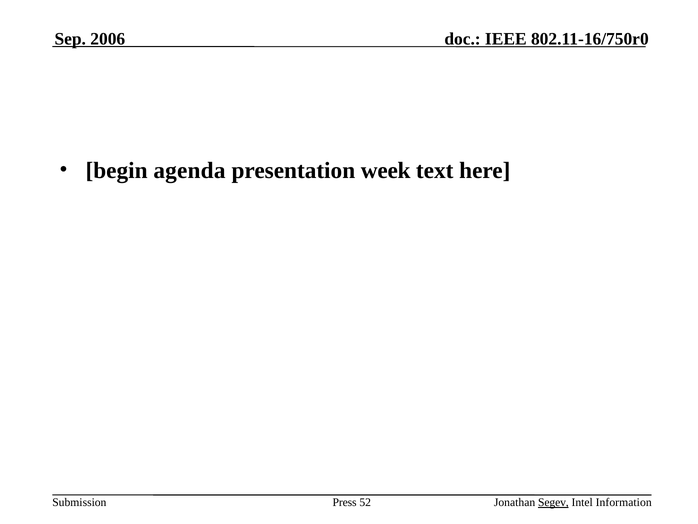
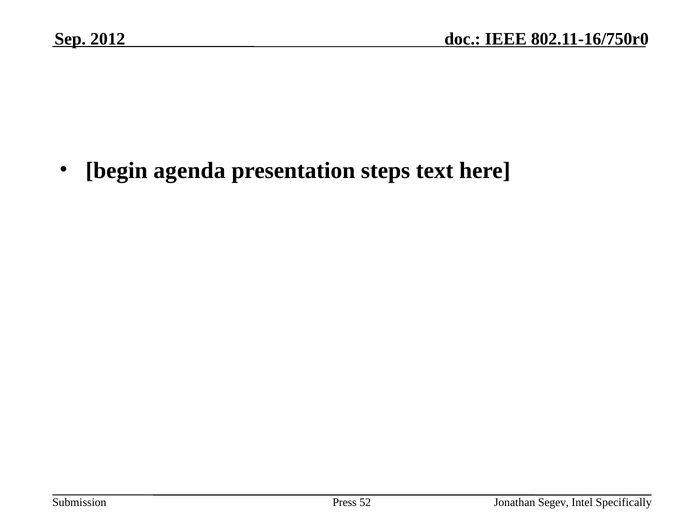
2006: 2006 -> 2012 (108, 39)
week: week -> steps (386, 170)
Segev underline: present -> none (553, 502)
Information: Information -> Specifically (624, 502)
